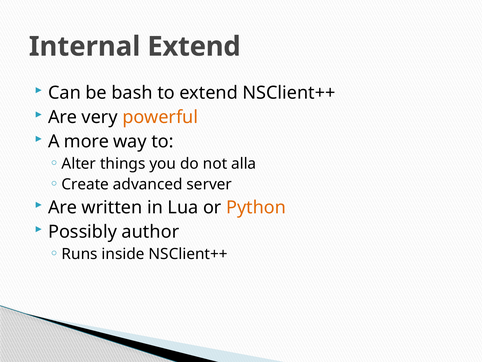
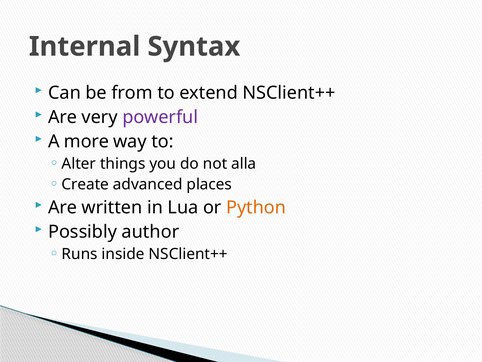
Internal Extend: Extend -> Syntax (194, 47)
bash: bash -> from (132, 93)
powerful colour: orange -> purple (160, 117)
server: server -> places (209, 184)
